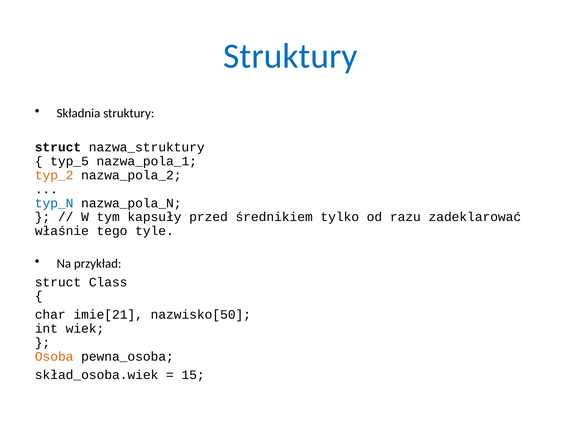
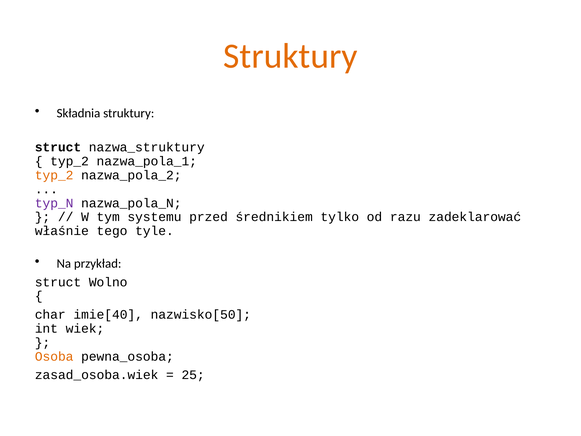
Struktury colour: blue -> orange (290, 56)
typ_5: typ_5 -> typ_2 (70, 161)
typ_N colour: blue -> purple (54, 203)
kapsuły: kapsuły -> systemu (154, 217)
Class: Class -> Wolno (108, 282)
imie[21: imie[21 -> imie[40 (108, 314)
skład_osoba.wiek: skład_osoba.wiek -> zasad_osoba.wiek (97, 375)
15: 15 -> 25 (193, 375)
